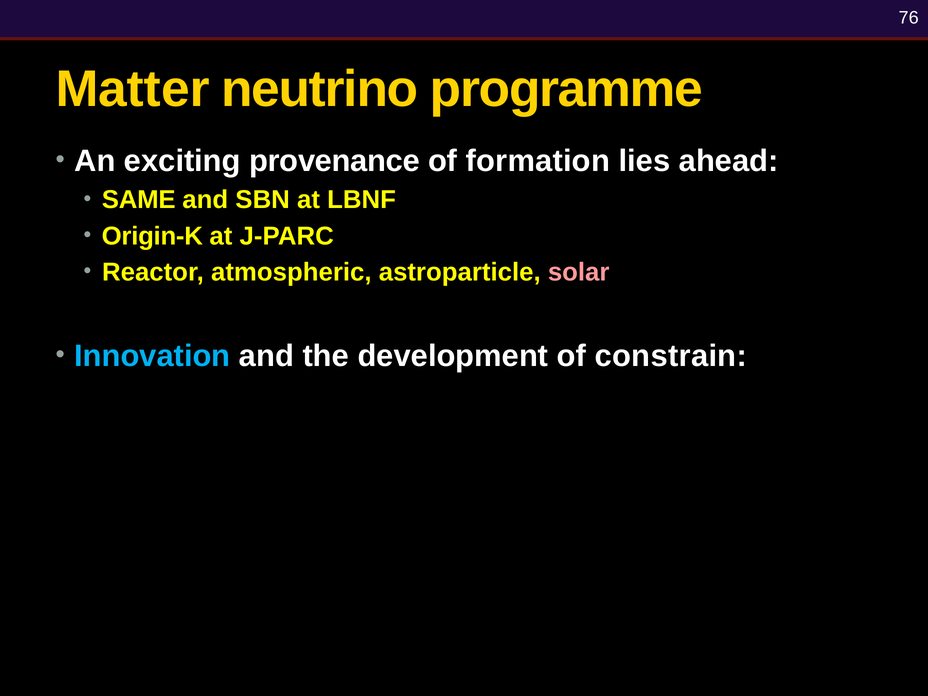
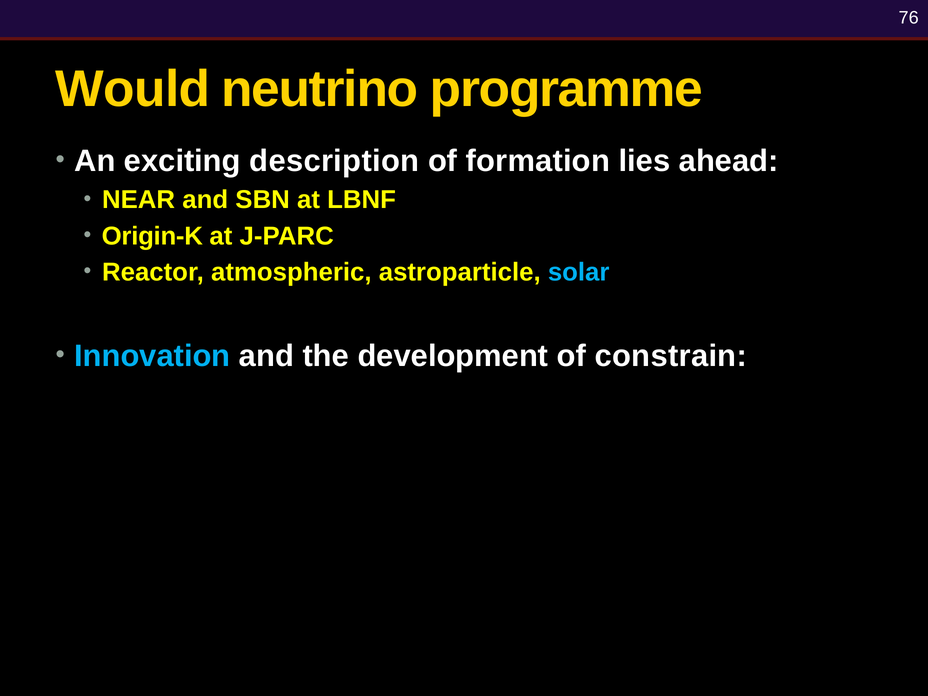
Matter: Matter -> Would (133, 89)
provenance: provenance -> description (334, 161)
SAME: SAME -> NEAR (139, 200)
solar colour: pink -> light blue (579, 272)
